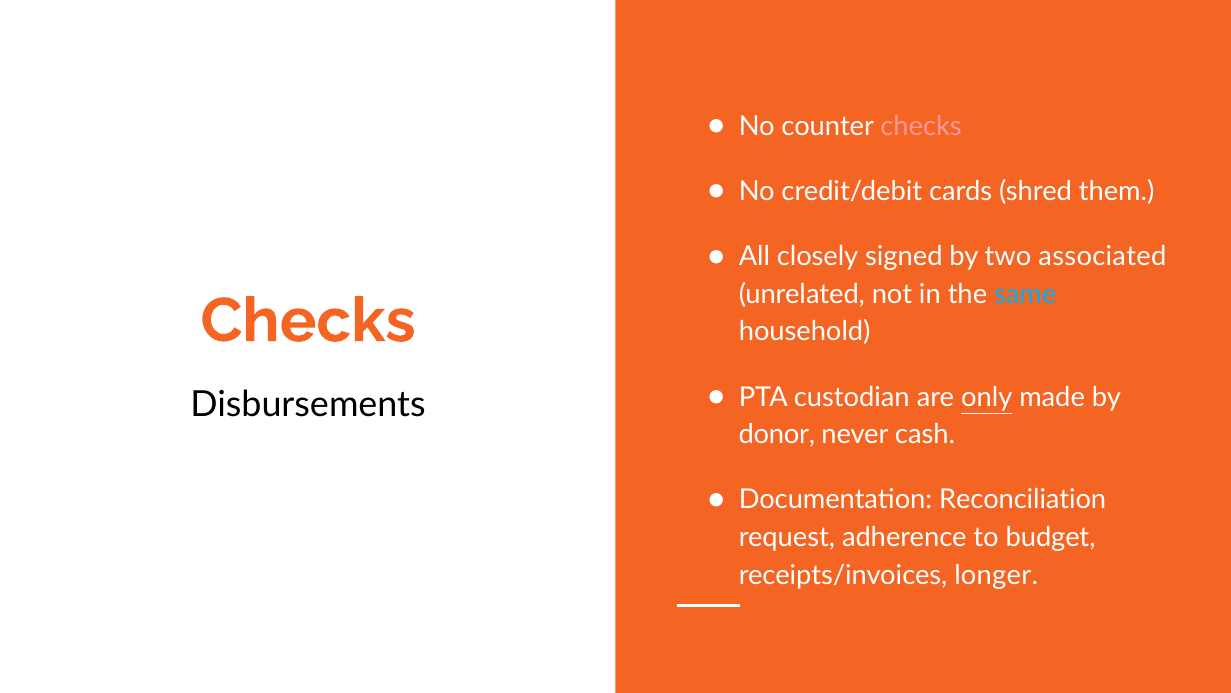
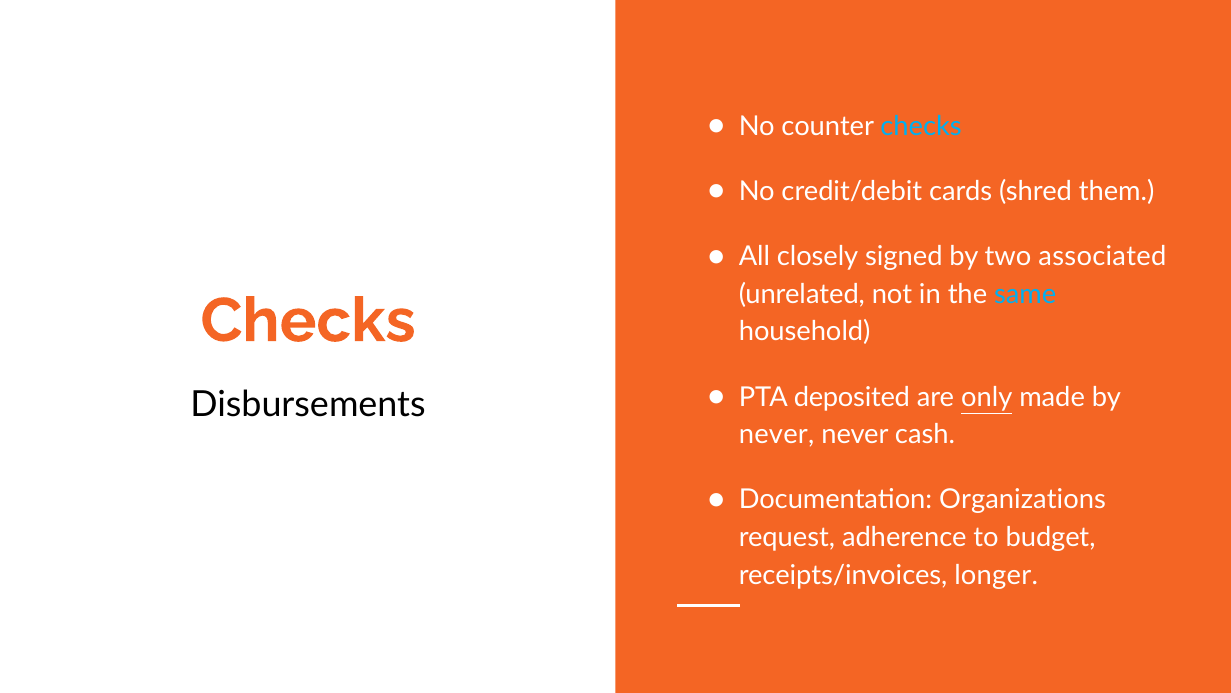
checks colour: pink -> light blue (921, 126)
custodian: custodian -> deposited (852, 397)
donor: donor -> never (777, 434)
Reconciliation: Reconciliation -> Organizations (1023, 499)
